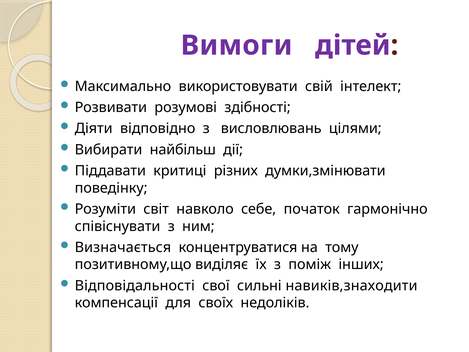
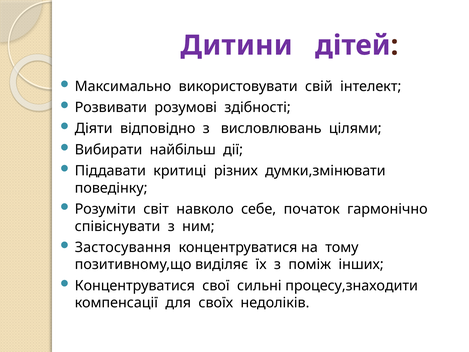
Вимоги: Вимоги -> Дитини (237, 45)
Визначається: Визначається -> Застосування (123, 247)
Відповідальності: Відповідальності -> Концентруватися (135, 286)
навиків,знаходити: навиків,знаходити -> процесу,знаходити (352, 286)
